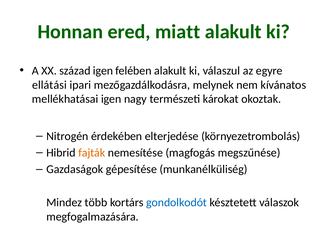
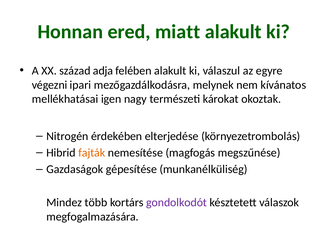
század igen: igen -> adja (103, 71)
ellátási: ellátási -> végezni (50, 85)
gondolkodót colour: blue -> purple (177, 203)
